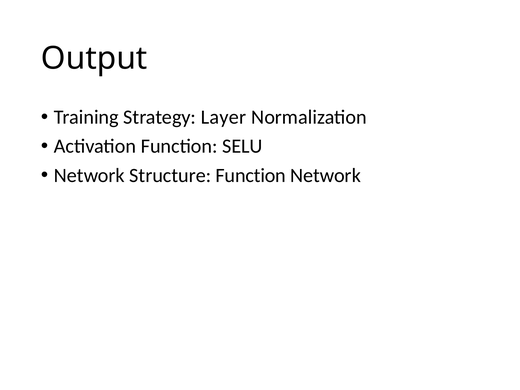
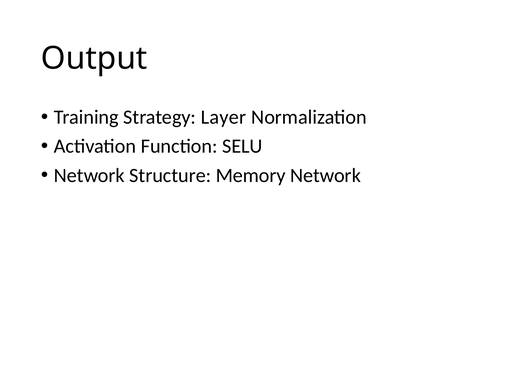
Structure Function: Function -> Memory (251, 175)
